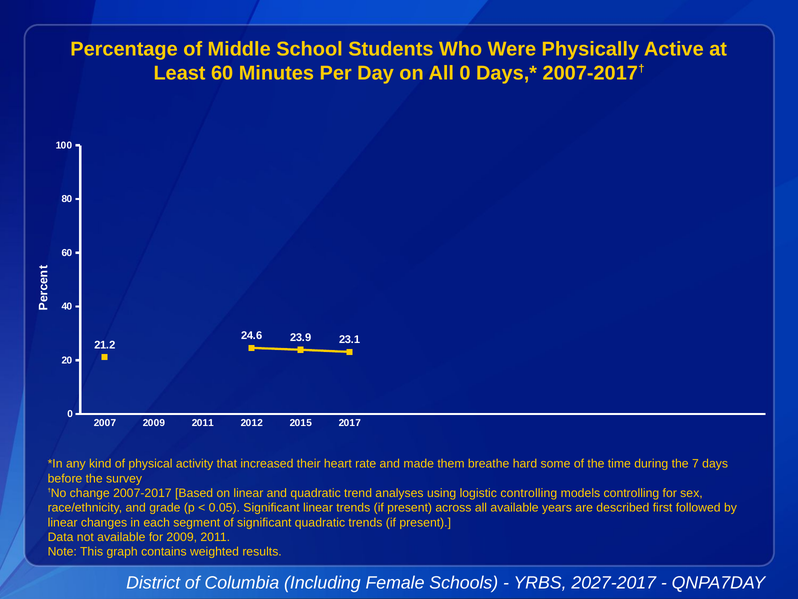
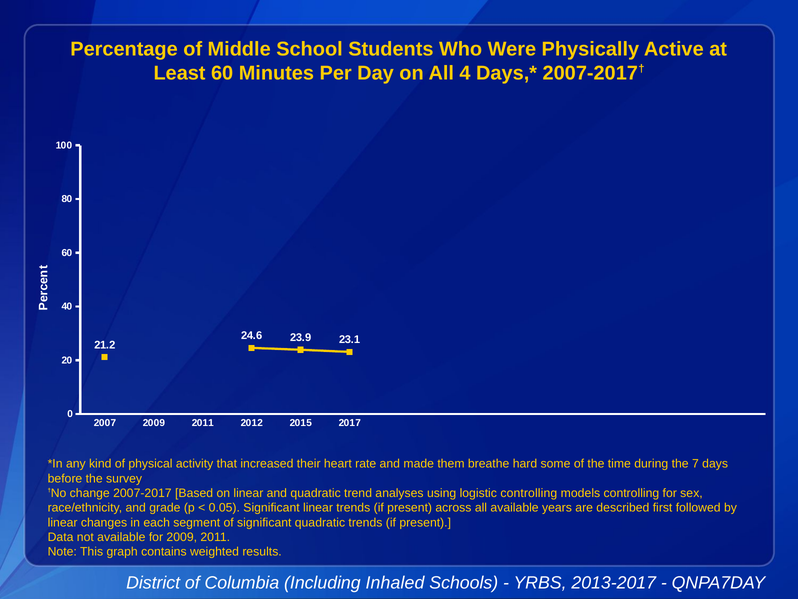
All 0: 0 -> 4 (465, 73)
Female: Female -> Inhaled (395, 583)
2027-2017: 2027-2017 -> 2013-2017 (614, 583)
